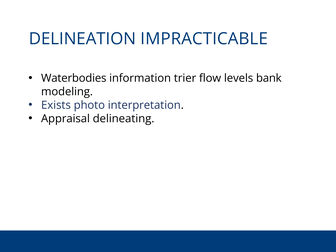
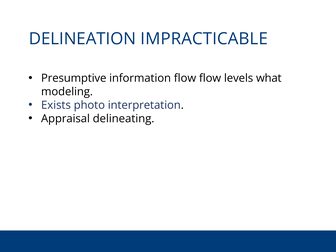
Waterbodies: Waterbodies -> Presumptive (74, 78)
information trier: trier -> flow (185, 78)
bank: bank -> what (269, 78)
